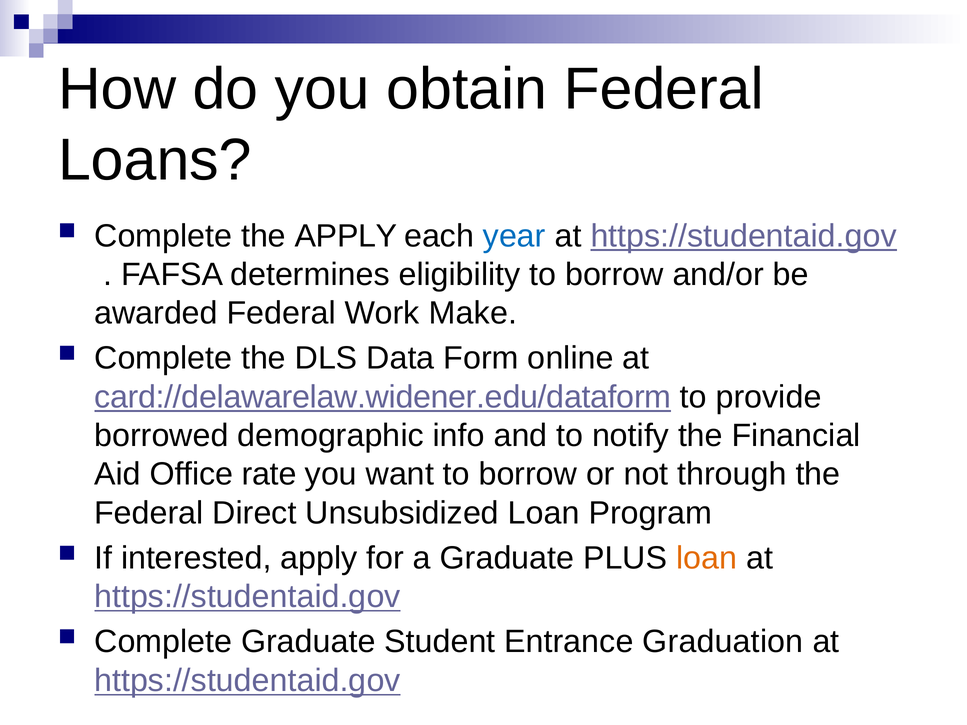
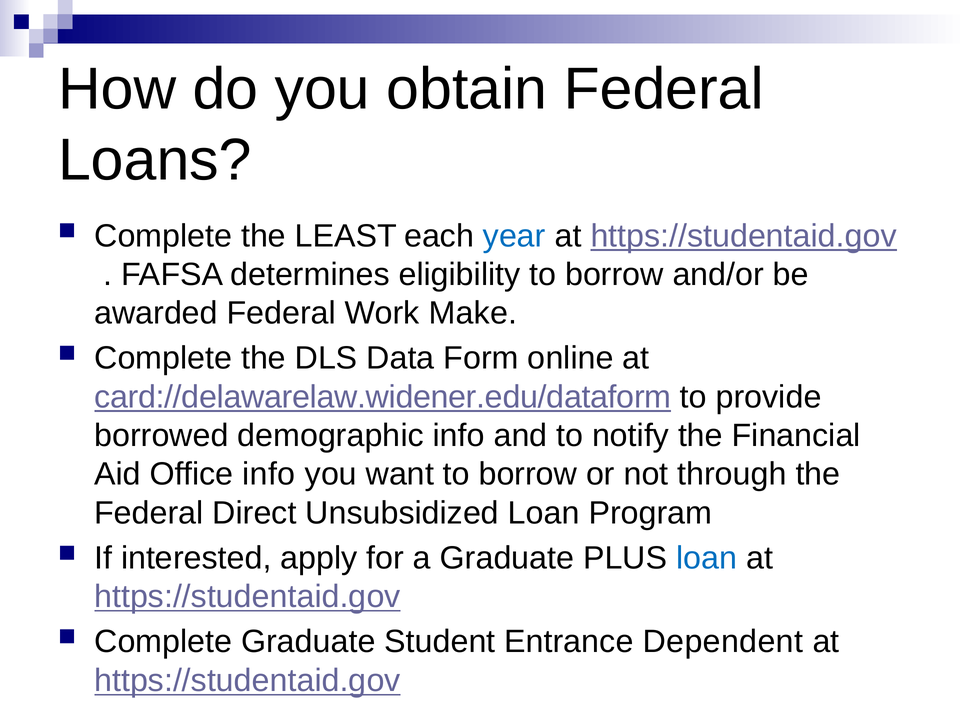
the APPLY: APPLY -> LEAST (346, 236)
Office rate: rate -> info (269, 474)
loan colour: orange -> blue (707, 558)
Graduation: Graduation -> Dependent (723, 642)
